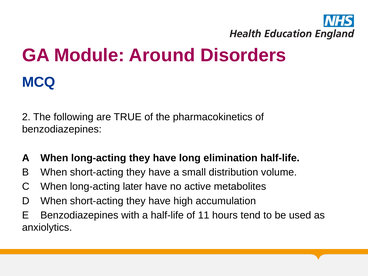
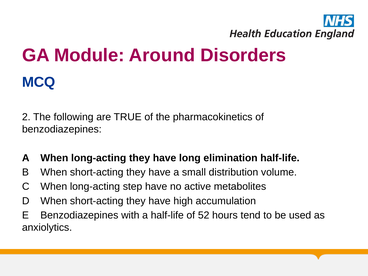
later: later -> step (133, 187)
11: 11 -> 52 (204, 215)
